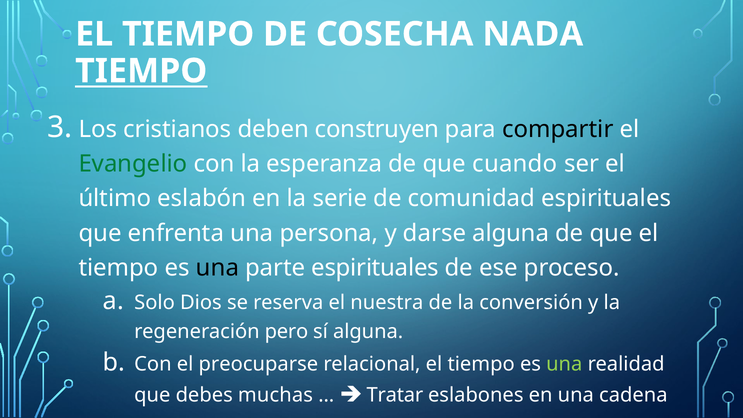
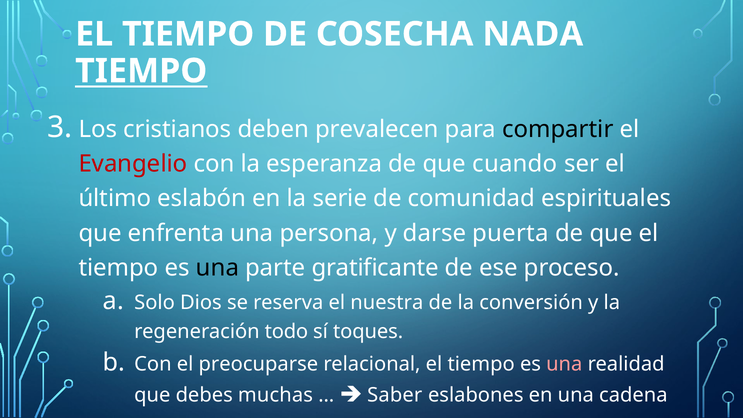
construyen: construyen -> prevalecen (377, 129)
Evangelio colour: green -> red (133, 164)
darse alguna: alguna -> puerta (511, 233)
parte espirituales: espirituales -> gratificante (375, 268)
pero: pero -> todo (286, 331)
sí alguna: alguna -> toques (368, 331)
una colour: light green -> pink (564, 364)
Tratar: Tratar -> Saber (395, 395)
